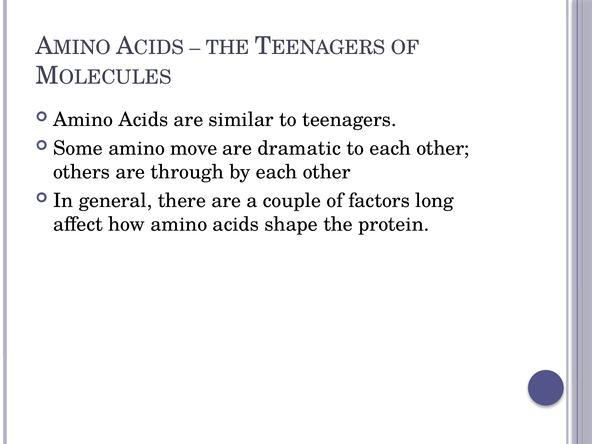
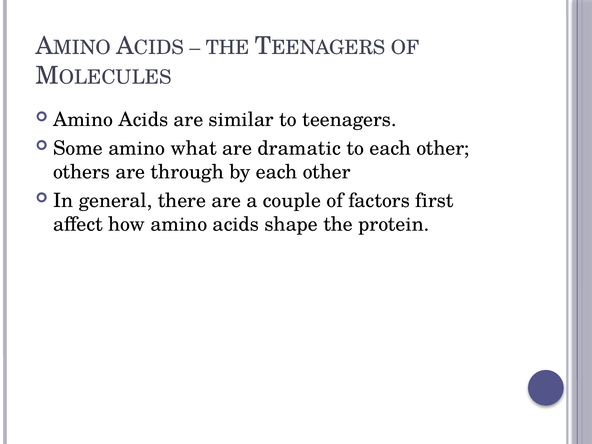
move: move -> what (194, 148)
long: long -> first (434, 201)
